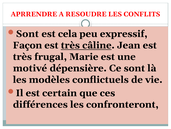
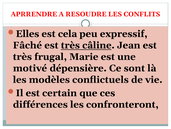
Sont: Sont -> Elles (27, 34)
Façon: Façon -> Fâché (27, 45)
